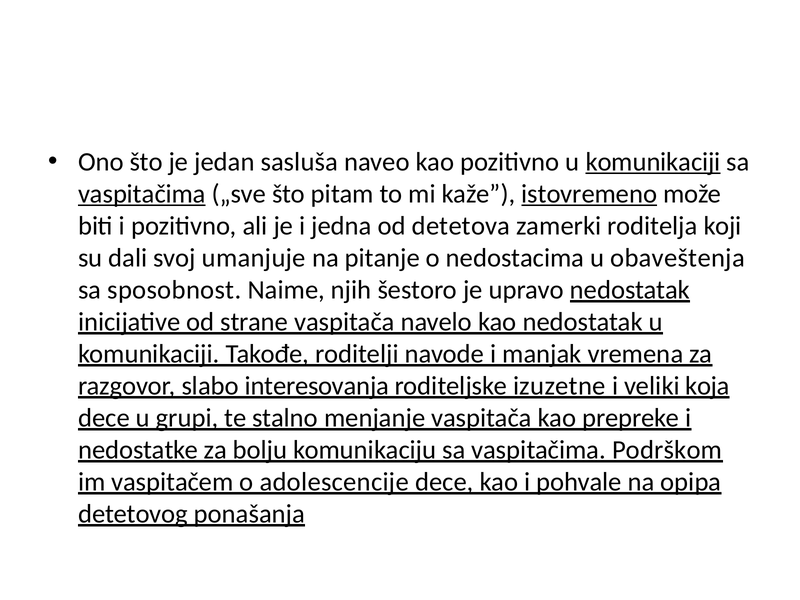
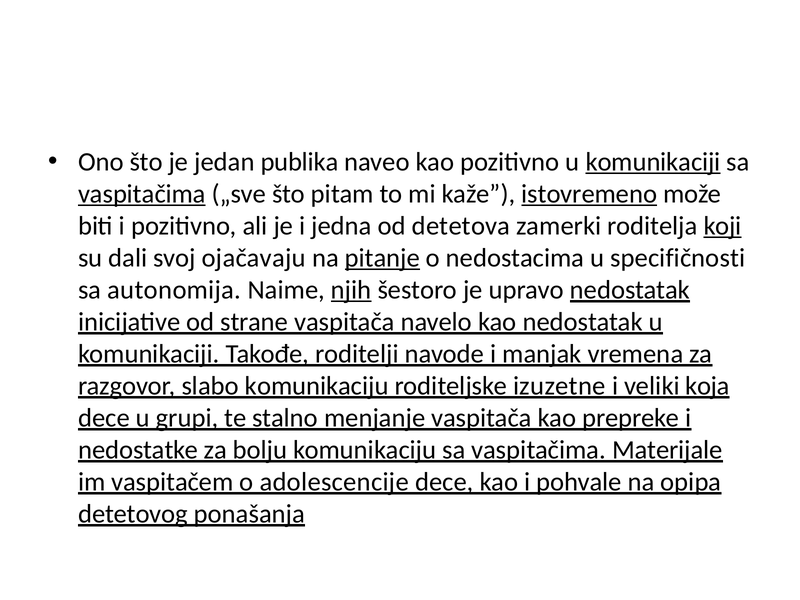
sasluša: sasluša -> publika (299, 162)
koji underline: none -> present (723, 226)
umanjuje: umanjuje -> ojačavaju (254, 258)
pitanje underline: none -> present (382, 258)
obaveštenja: obaveštenja -> specifičnosti (678, 258)
sposobnost: sposobnost -> autonomija (174, 290)
njih underline: none -> present (351, 290)
slabo interesovanja: interesovanja -> komunikaciju (317, 386)
Podrškom: Podrškom -> Materijale (667, 450)
